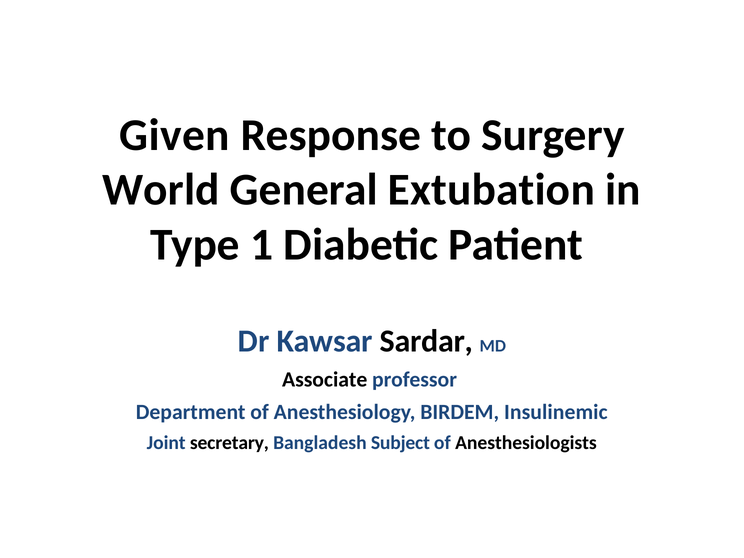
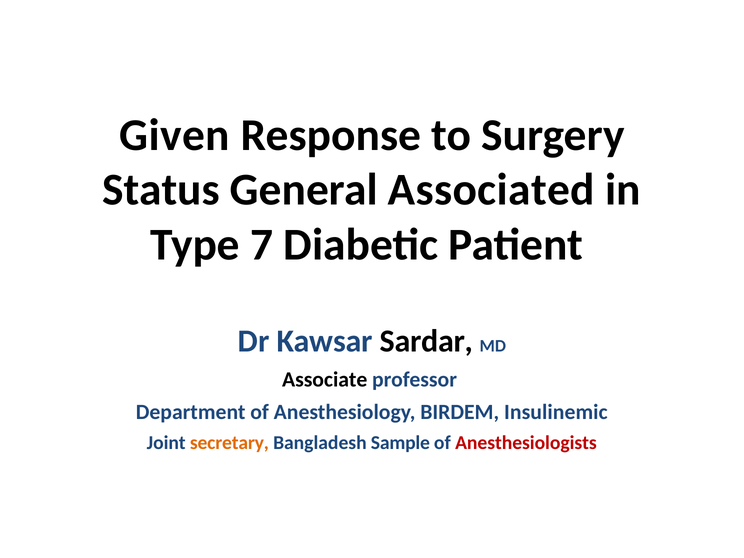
World: World -> Status (161, 190)
Extubation: Extubation -> Associated (491, 190)
1: 1 -> 7 (262, 245)
secretary colour: black -> orange (229, 443)
Subject: Subject -> Sample (400, 443)
Anesthesiologists colour: black -> red (526, 443)
